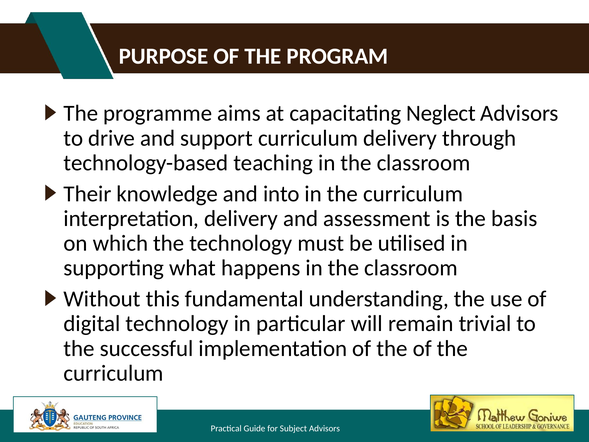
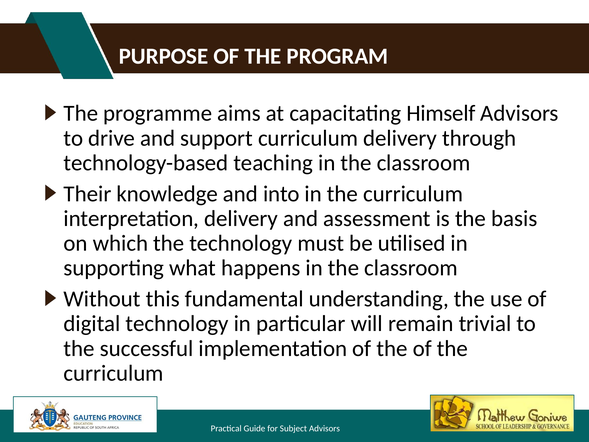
Neglect: Neglect -> Himself (441, 113)
